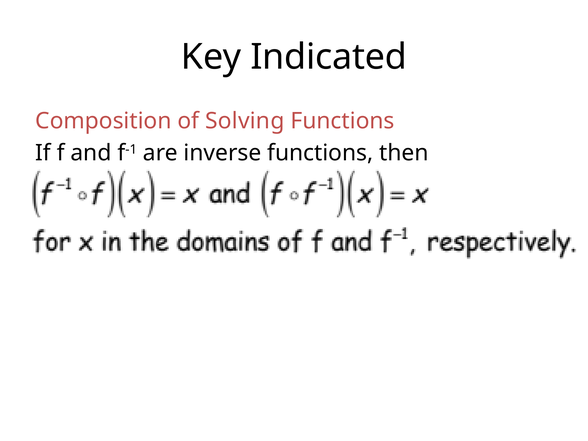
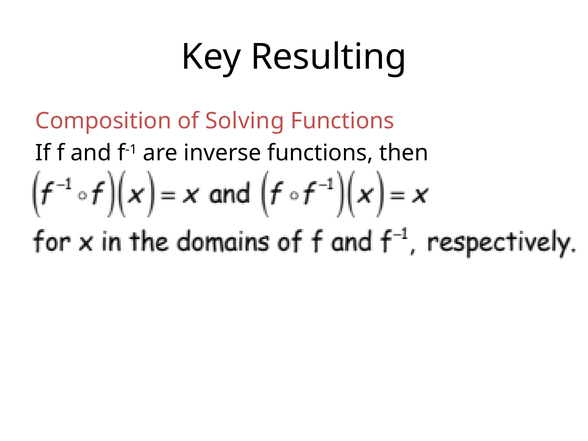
Indicated: Indicated -> Resulting (329, 57)
